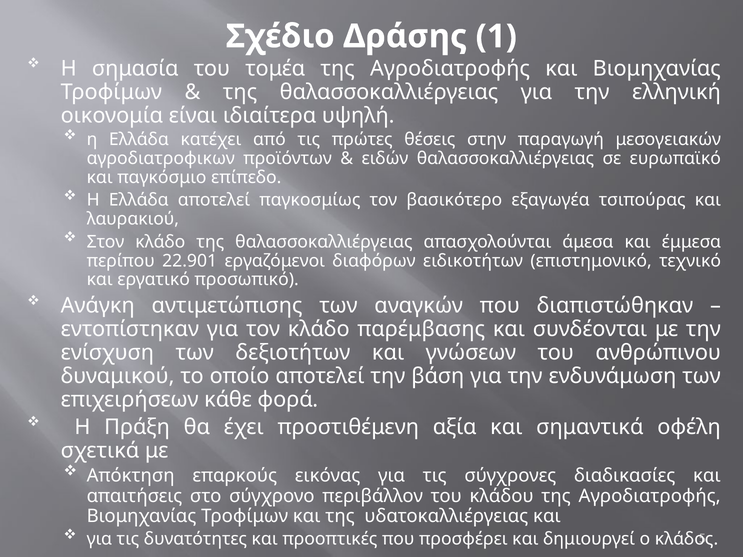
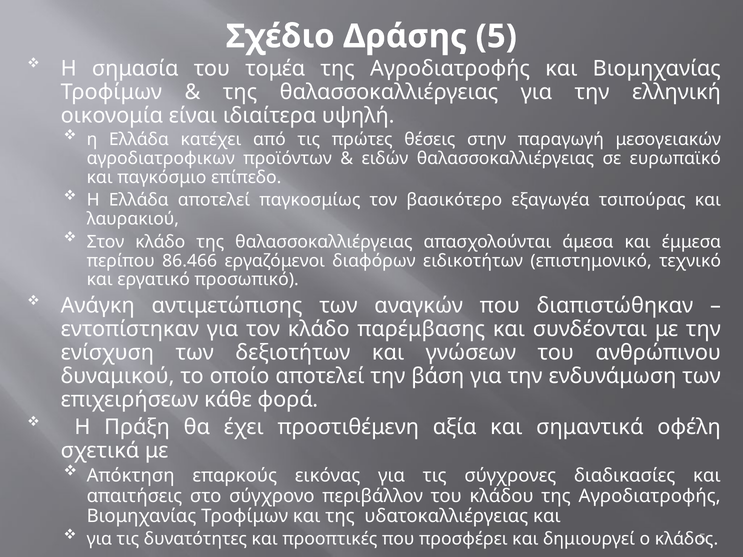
Δράσης 1: 1 -> 5 (496, 36)
22.901: 22.901 -> 86.466 (190, 261)
